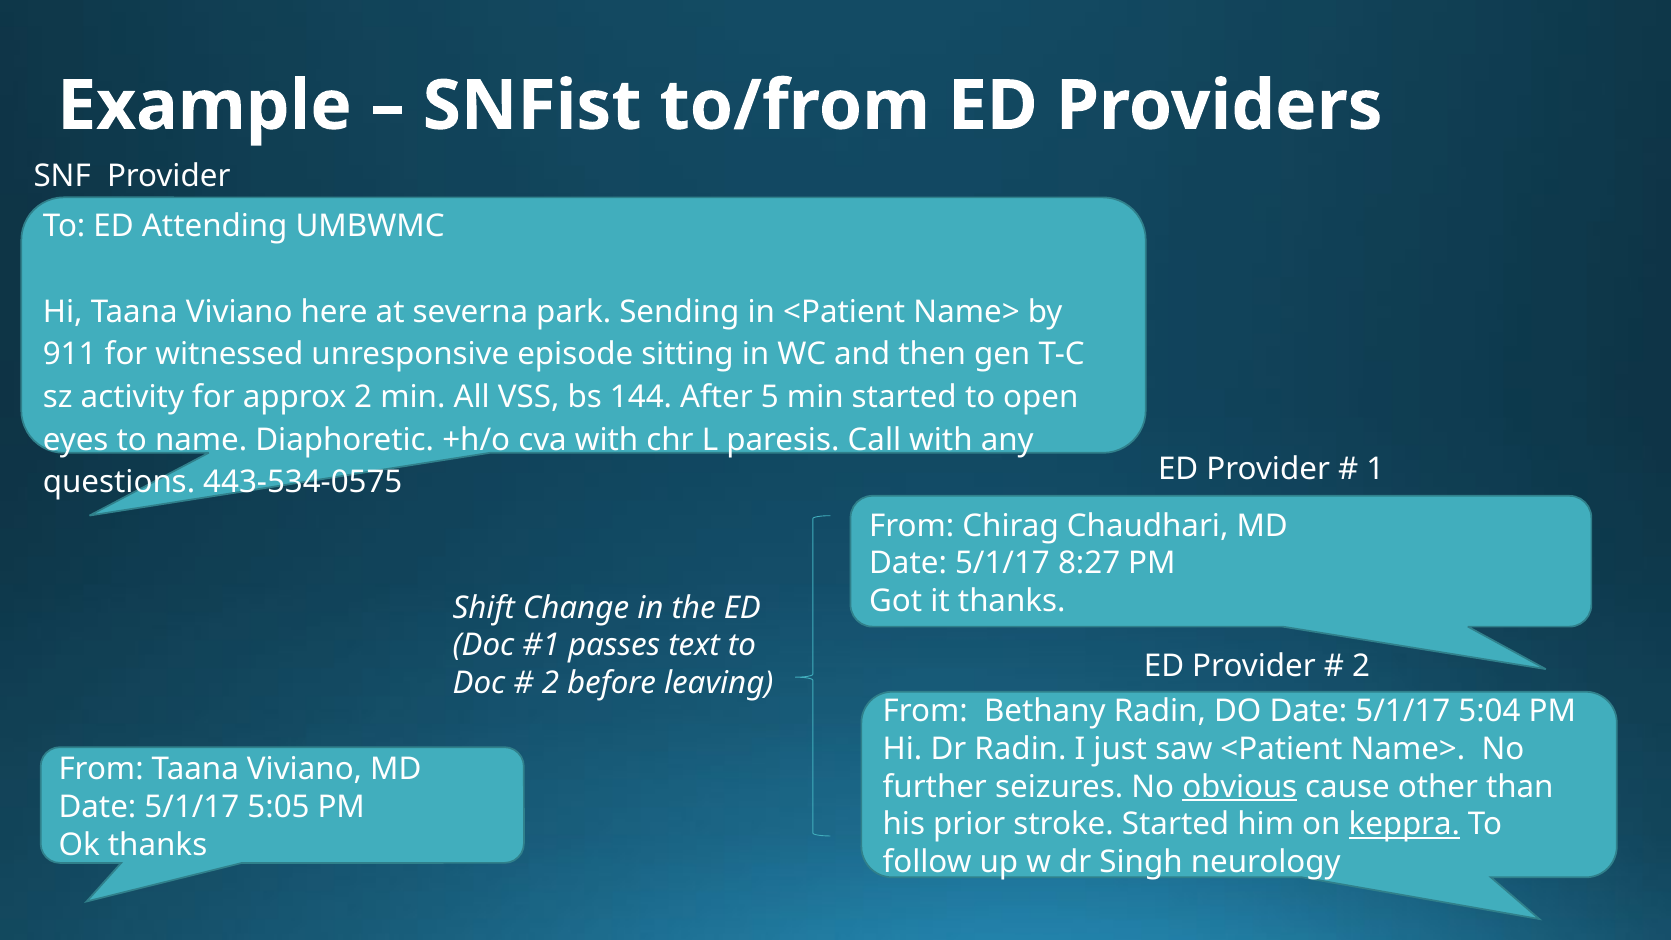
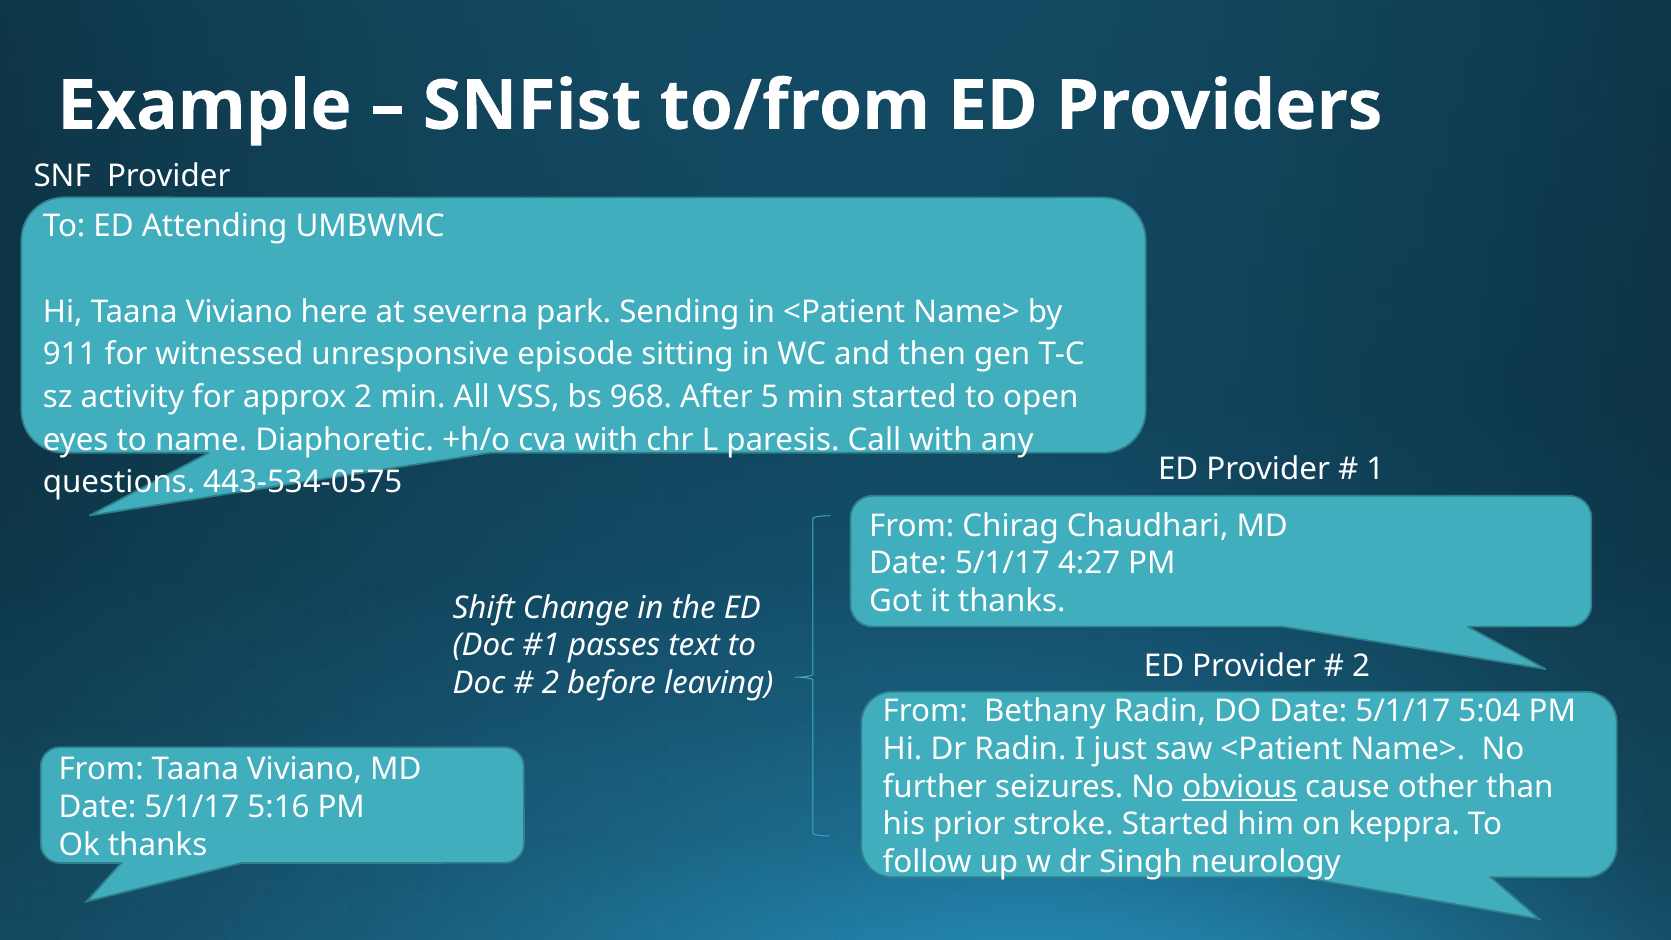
144: 144 -> 968 (641, 397)
8:27: 8:27 -> 4:27 (1089, 563)
5:05: 5:05 -> 5:16 (279, 807)
keppra underline: present -> none (1404, 824)
